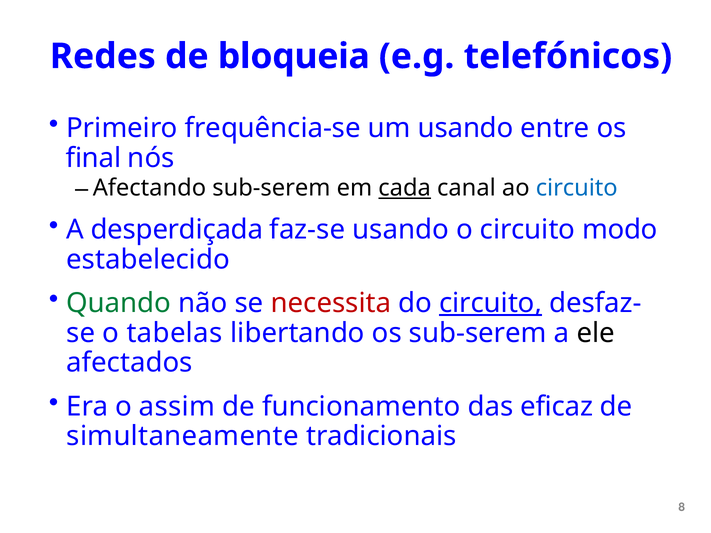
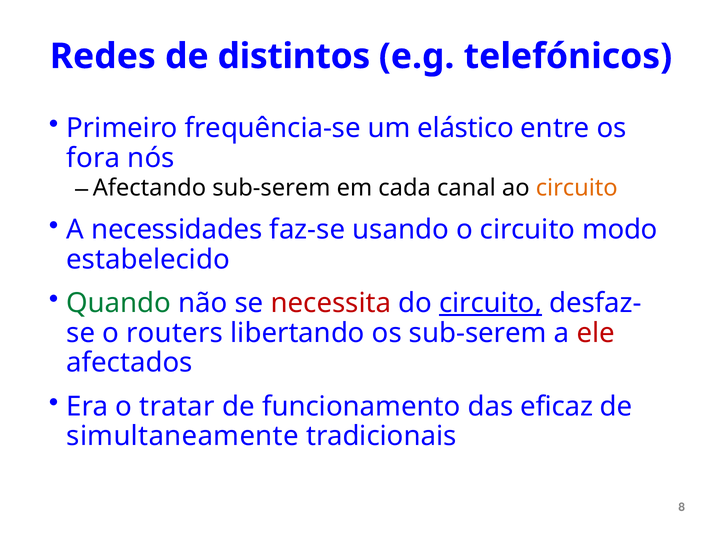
bloqueia: bloqueia -> distintos (294, 56)
um usando: usando -> elástico (466, 128)
final: final -> fora (93, 158)
cada underline: present -> none (405, 188)
circuito colour: blue -> orange (577, 188)
desperdiçada: desperdiçada -> necessidades (177, 230)
tabelas: tabelas -> routers (175, 333)
ele colour: black -> red (596, 333)
assim: assim -> tratar (177, 407)
